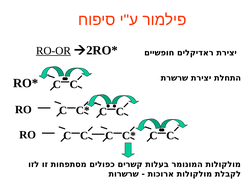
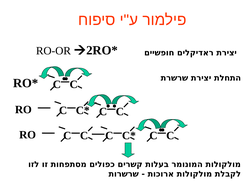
RO-OR underline: present -> none (53, 51)
